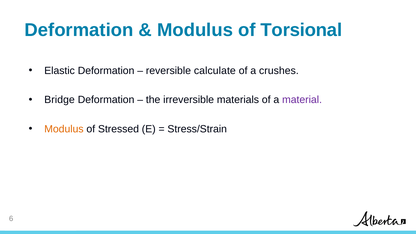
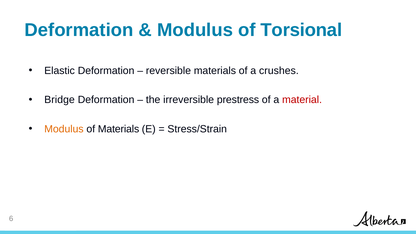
reversible calculate: calculate -> materials (215, 71)
materials: materials -> prestress (238, 100)
material colour: purple -> red (302, 100)
of Stressed: Stressed -> Materials (119, 129)
